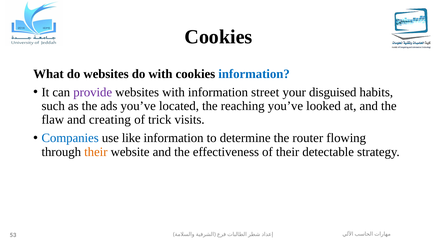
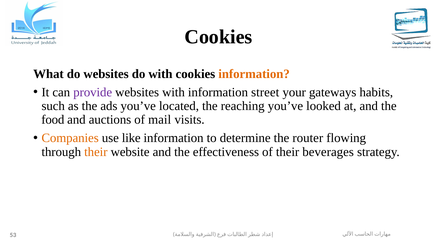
information colour: blue -> orange (254, 74)
disguised: disguised -> gateways (333, 92)
flaw: flaw -> food (53, 120)
creating: creating -> auctions (110, 120)
trick: trick -> mail (160, 120)
Companies colour: blue -> orange (70, 138)
detectable: detectable -> beverages (328, 152)
